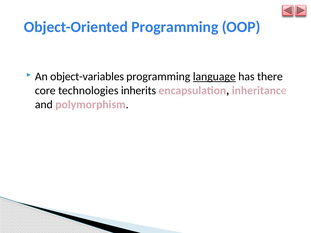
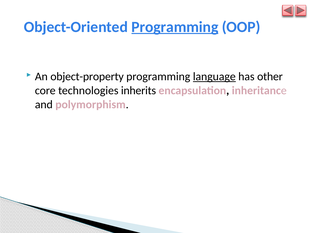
Programming underline: none -> present (175, 27)
object-variables: object-variables -> object-property (87, 77)
there: there -> other (270, 77)
